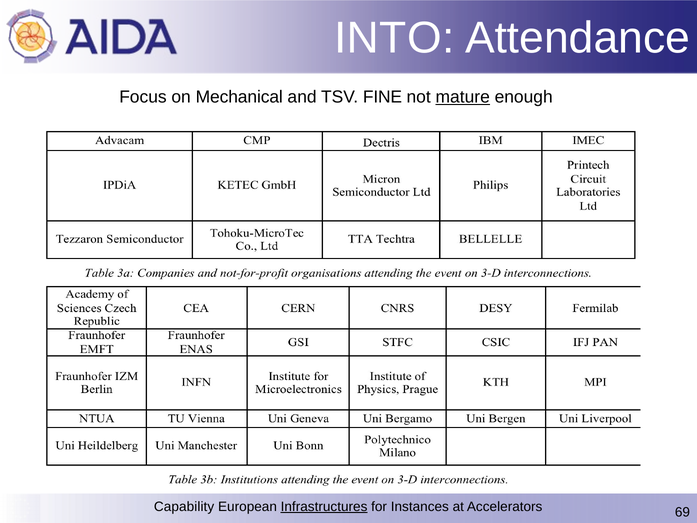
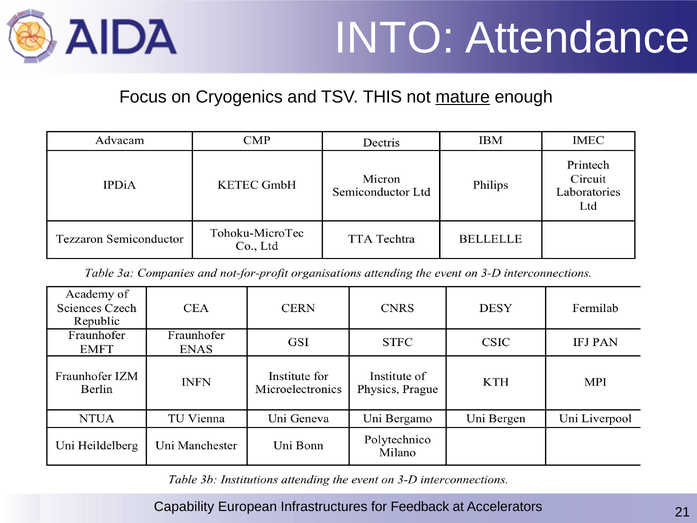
Mechanical: Mechanical -> Cryogenics (239, 97)
FINE: FINE -> THIS (382, 97)
Infrastructures underline: present -> none (324, 506)
Instances: Instances -> Feedback (420, 506)
69: 69 -> 21 (682, 512)
